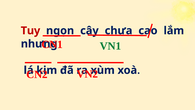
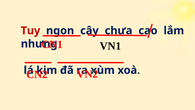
VN1 colour: green -> black (110, 46)
